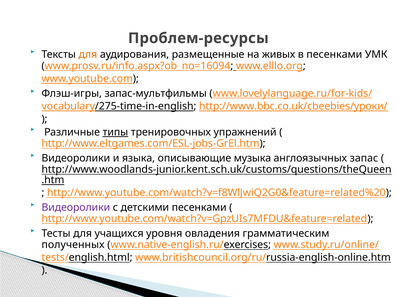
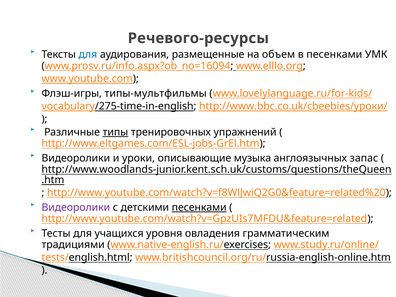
Проблем-ресурсы: Проблем-ресурсы -> Речевого-ресурсы (198, 38)
для colour: orange -> blue (88, 55)
живых: живых -> объем (279, 55)
запас-мультфильмы: запас-мультфильмы -> типы-мультфильмы (156, 93)
языка: языка -> уроки (138, 158)
песенками underline: none -> present (199, 207)
полученных: полученных -> традициями (73, 245)
